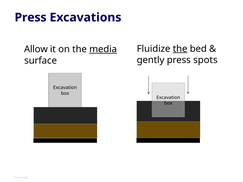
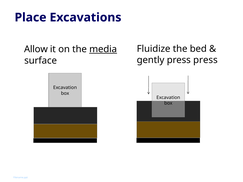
Press: Press -> Place (31, 17)
the underline: present -> none (180, 49)
press spots: spots -> press (205, 60)
